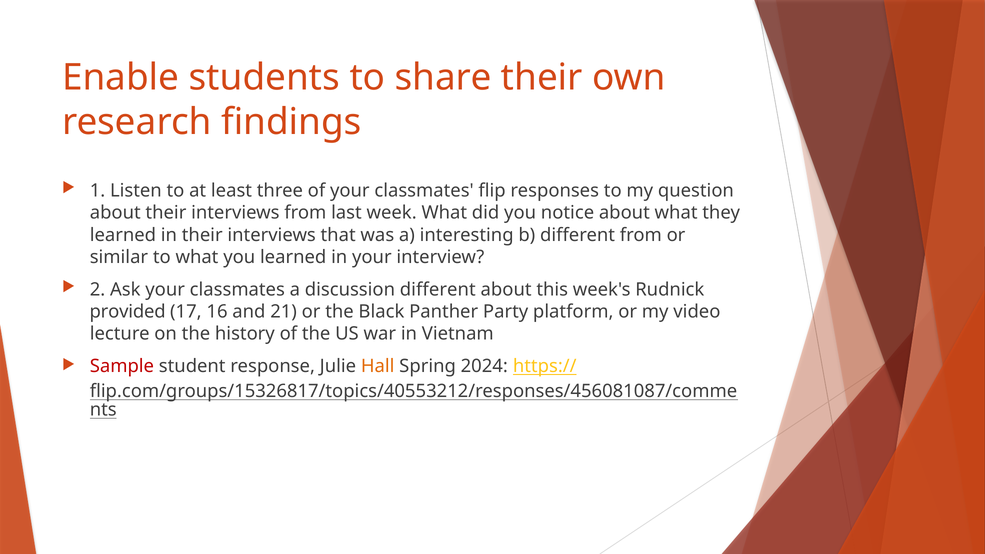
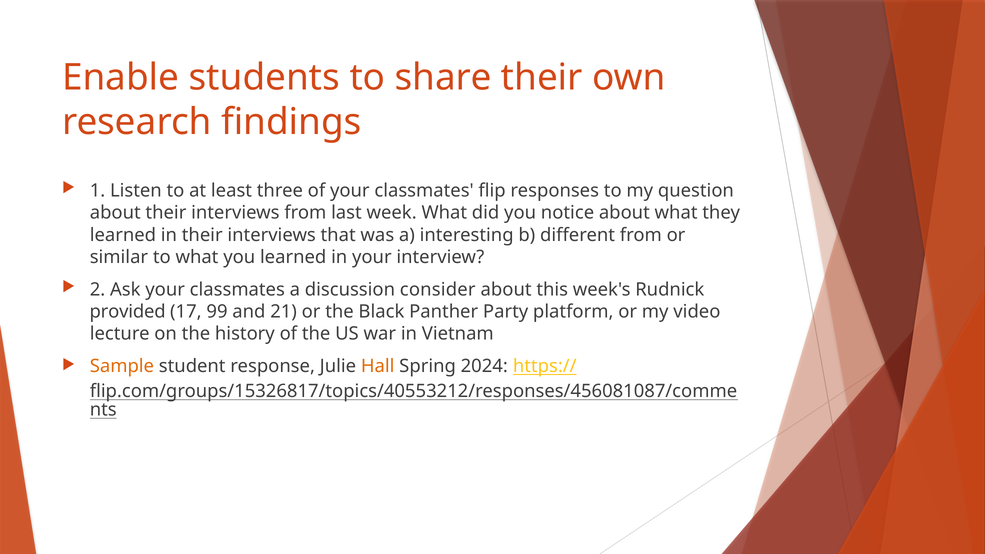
discussion different: different -> consider (438, 290)
16: 16 -> 99 (217, 312)
Sample colour: red -> orange (122, 366)
